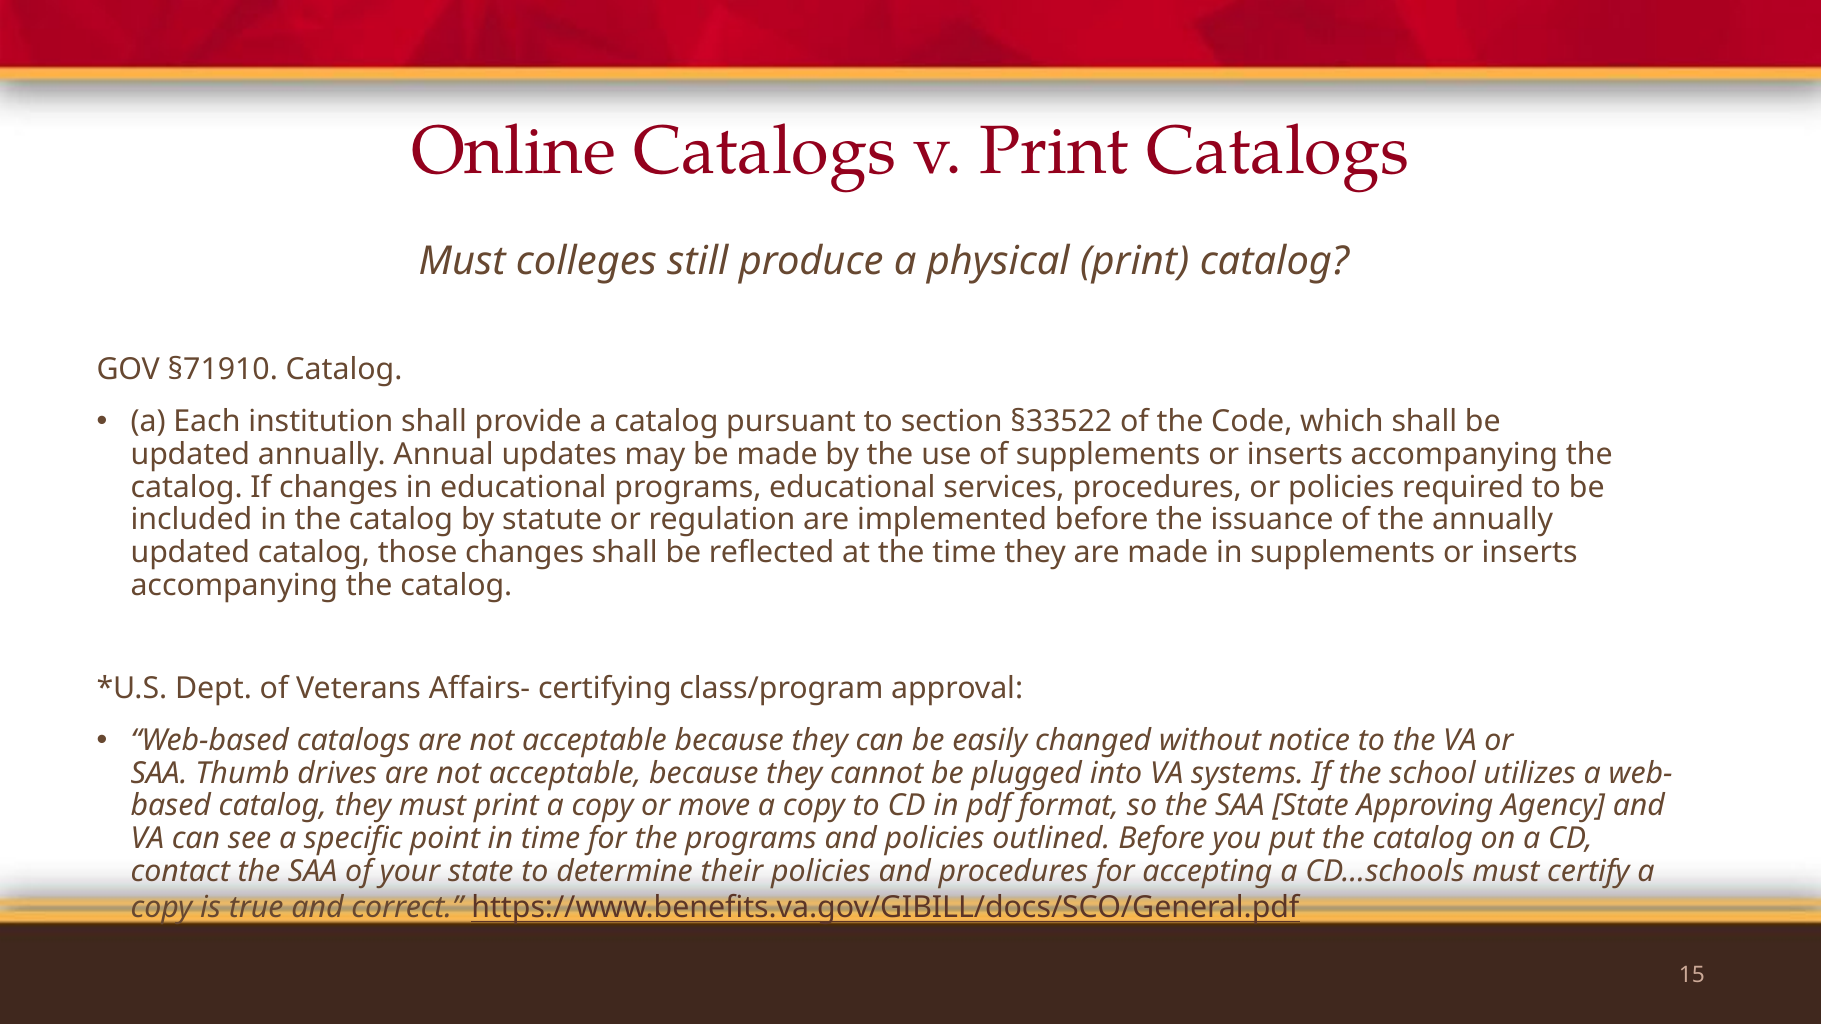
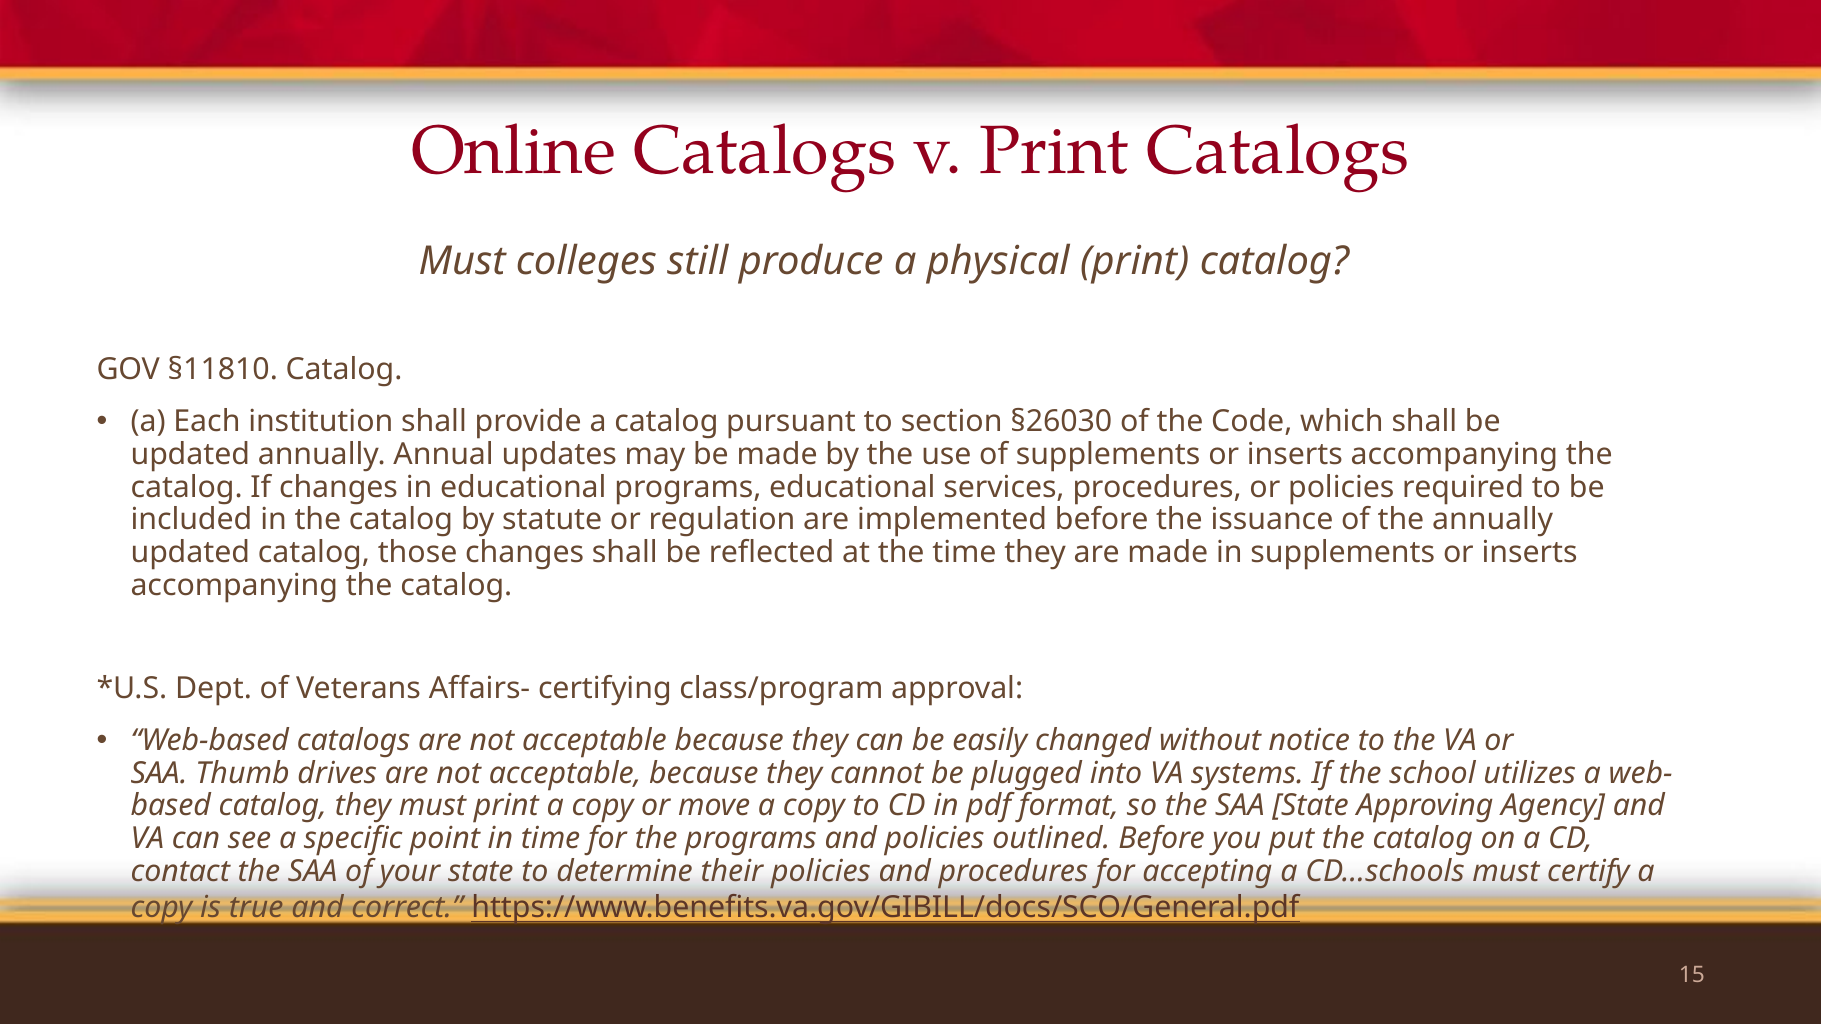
§71910: §71910 -> §11810 (223, 370)
§33522: §33522 -> §26030 (1061, 422)
